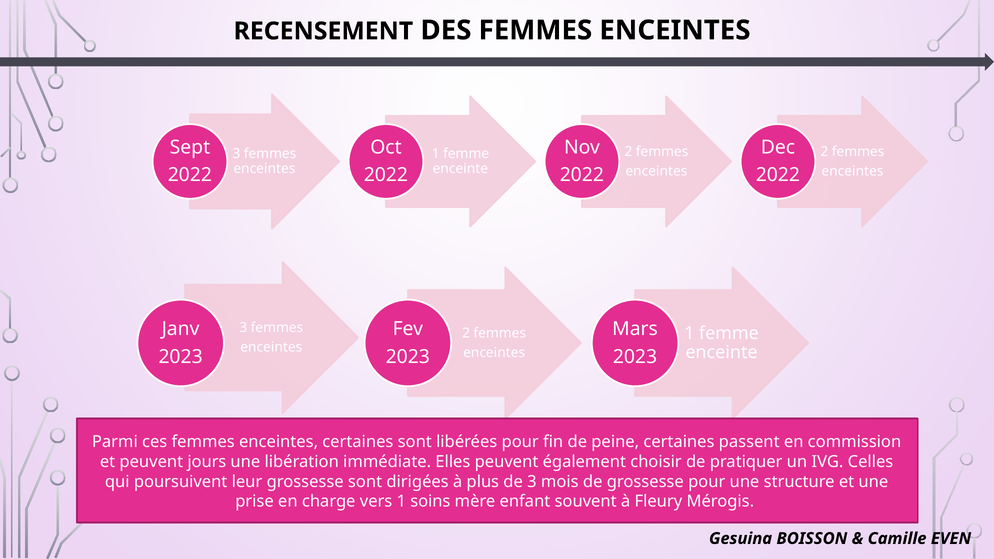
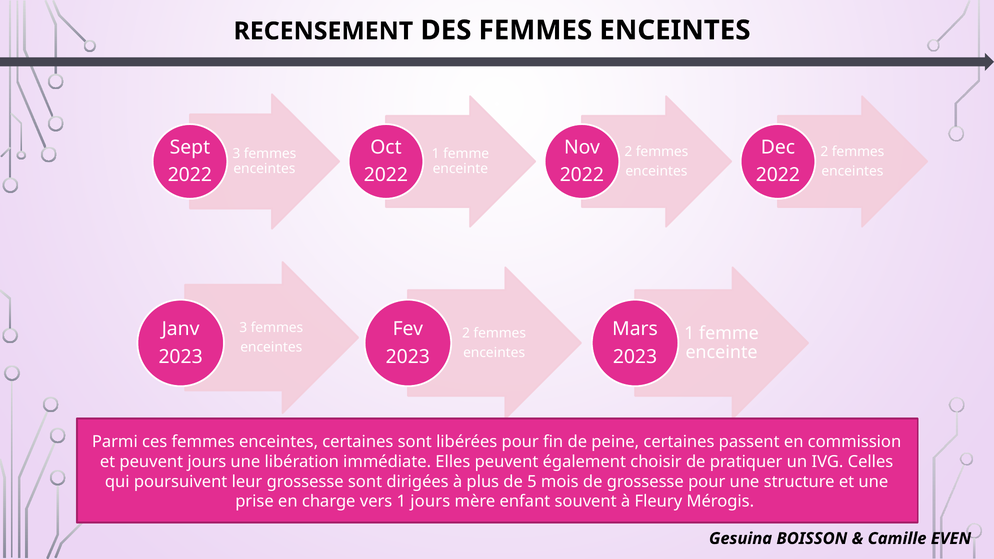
de 3: 3 -> 5 (532, 482)
1 soins: soins -> jours (430, 502)
